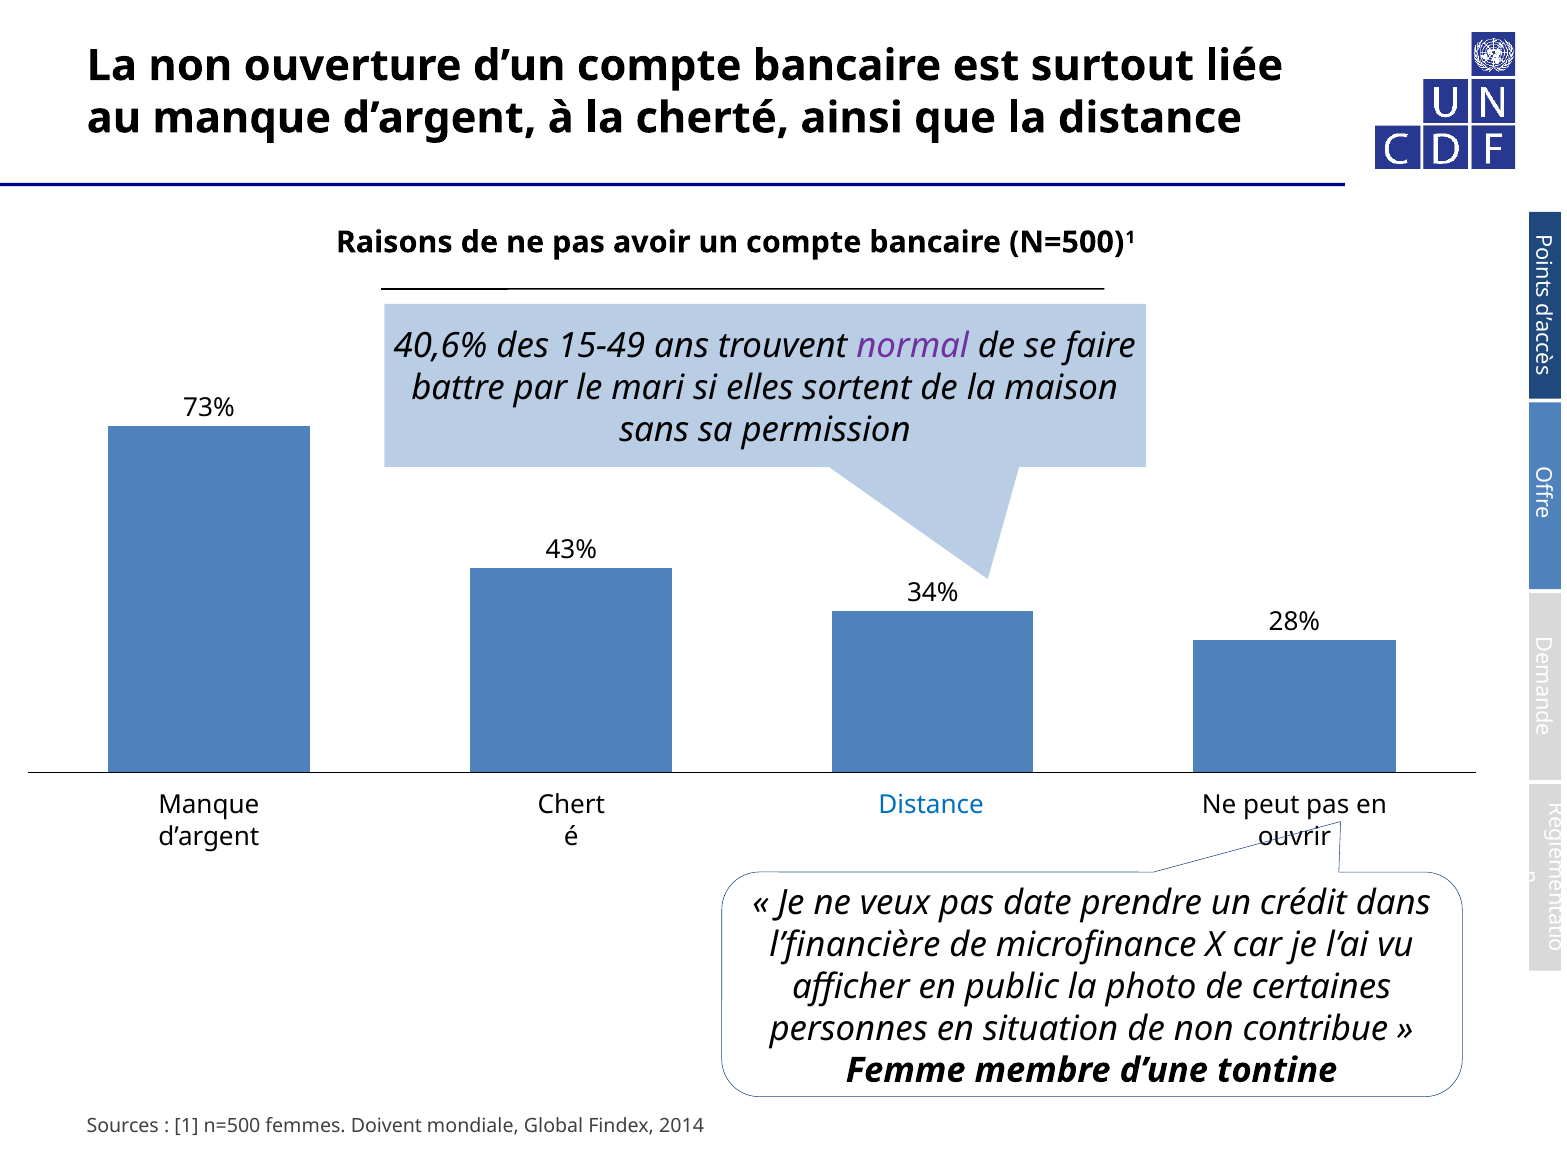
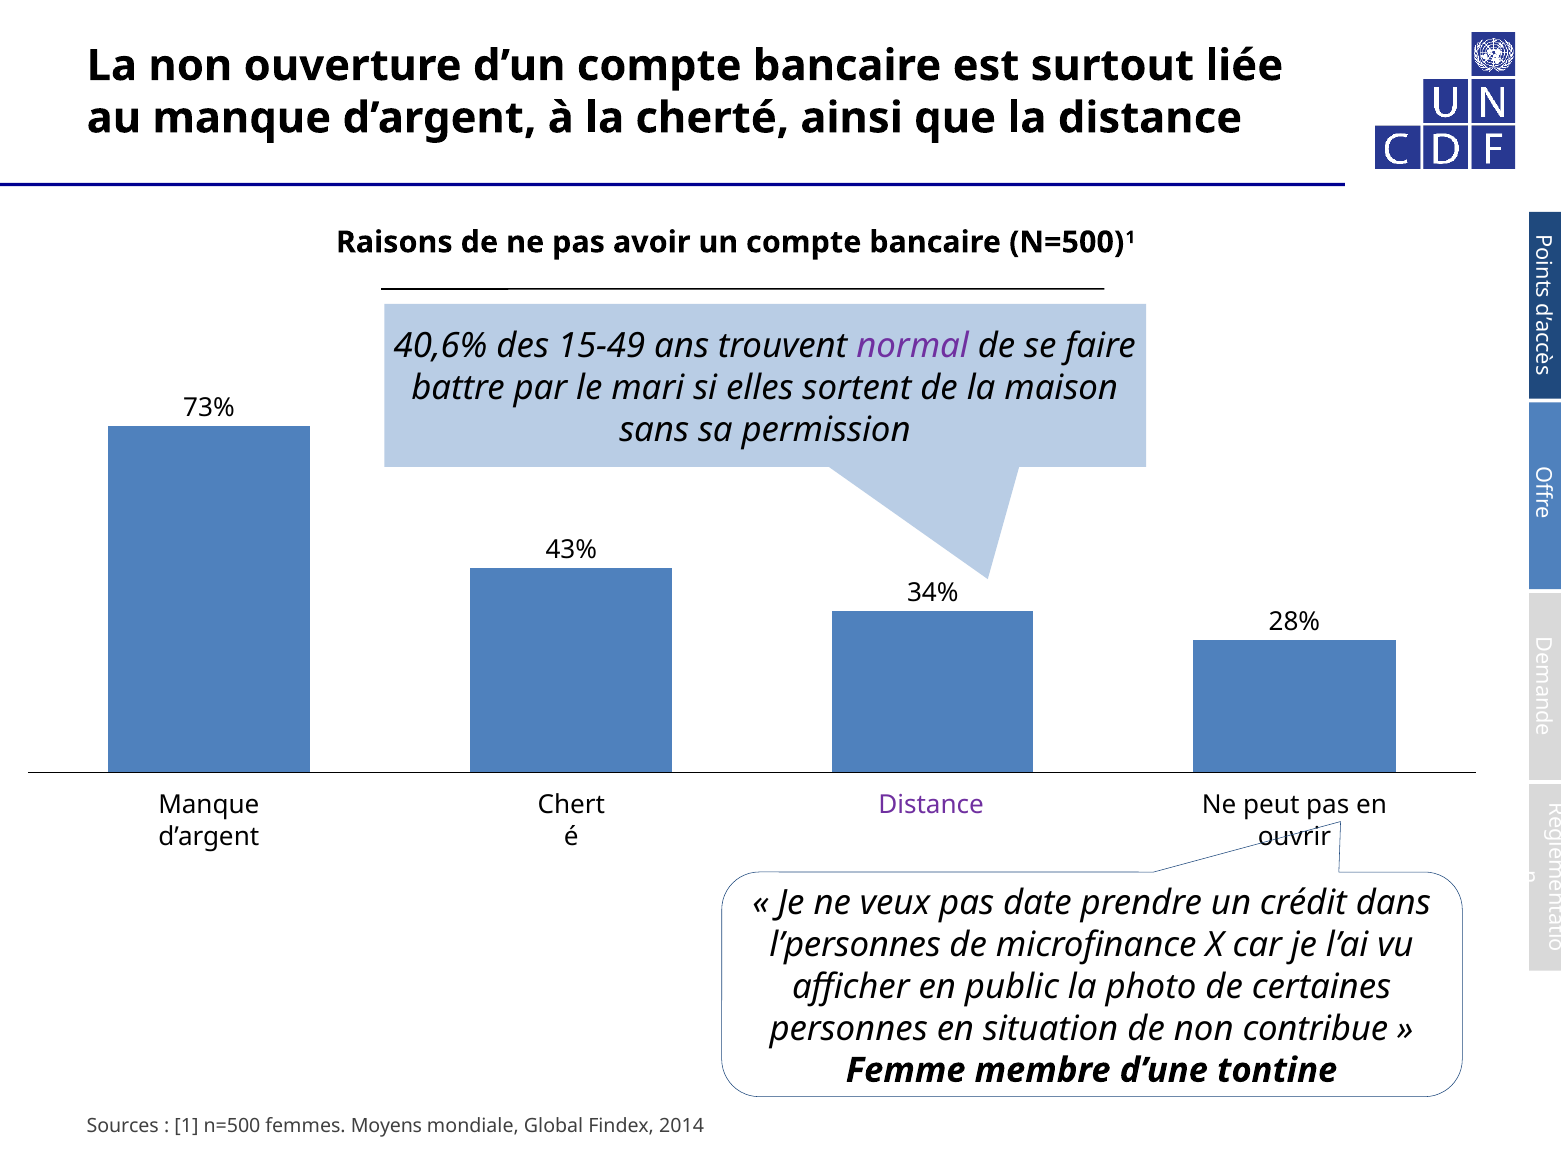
Distance colour: blue -> purple (931, 805)
l’financière: l’financière -> l’personnes (855, 944)
Doivent: Doivent -> Moyens (386, 1126)
